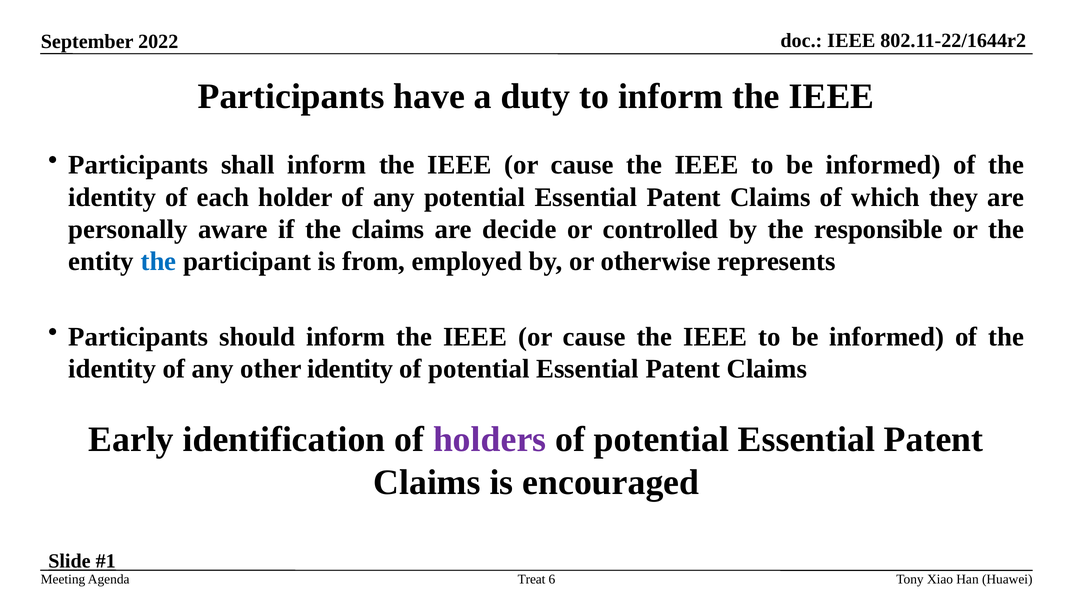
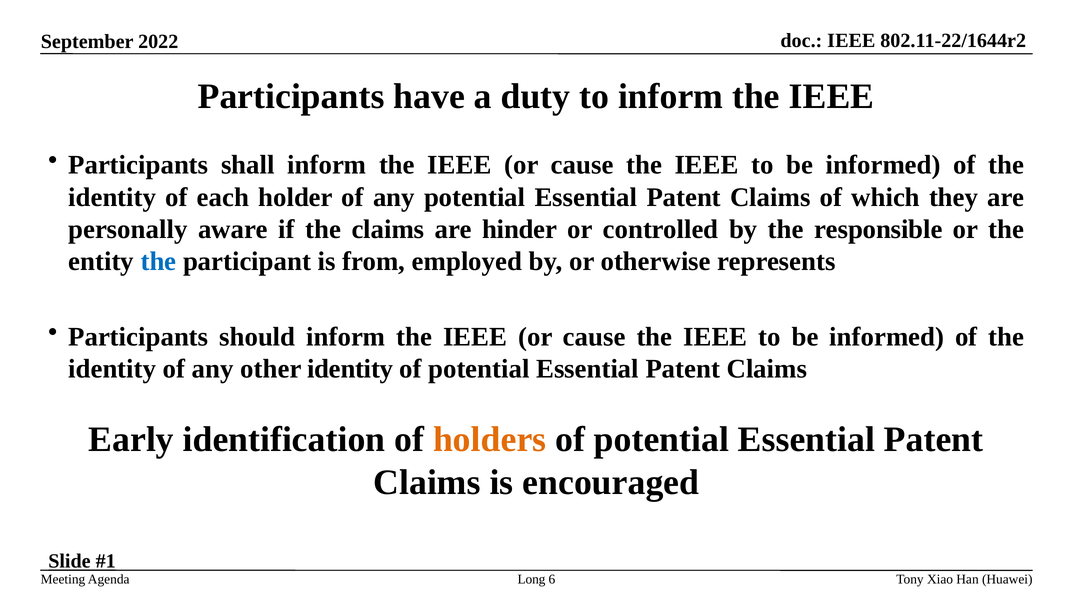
decide: decide -> hinder (520, 229)
holders colour: purple -> orange (490, 439)
Treat: Treat -> Long (532, 579)
